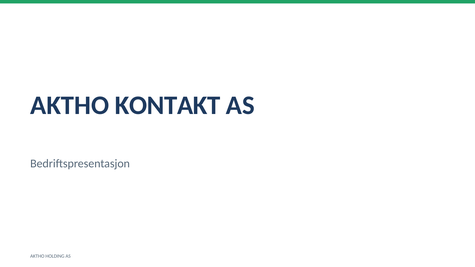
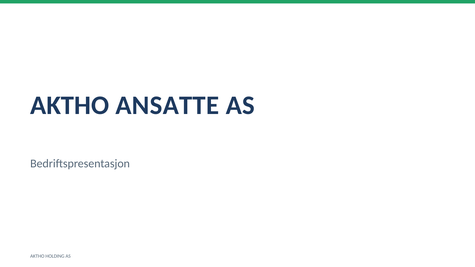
KONTAKT: KONTAKT -> ANSATTE (167, 105)
